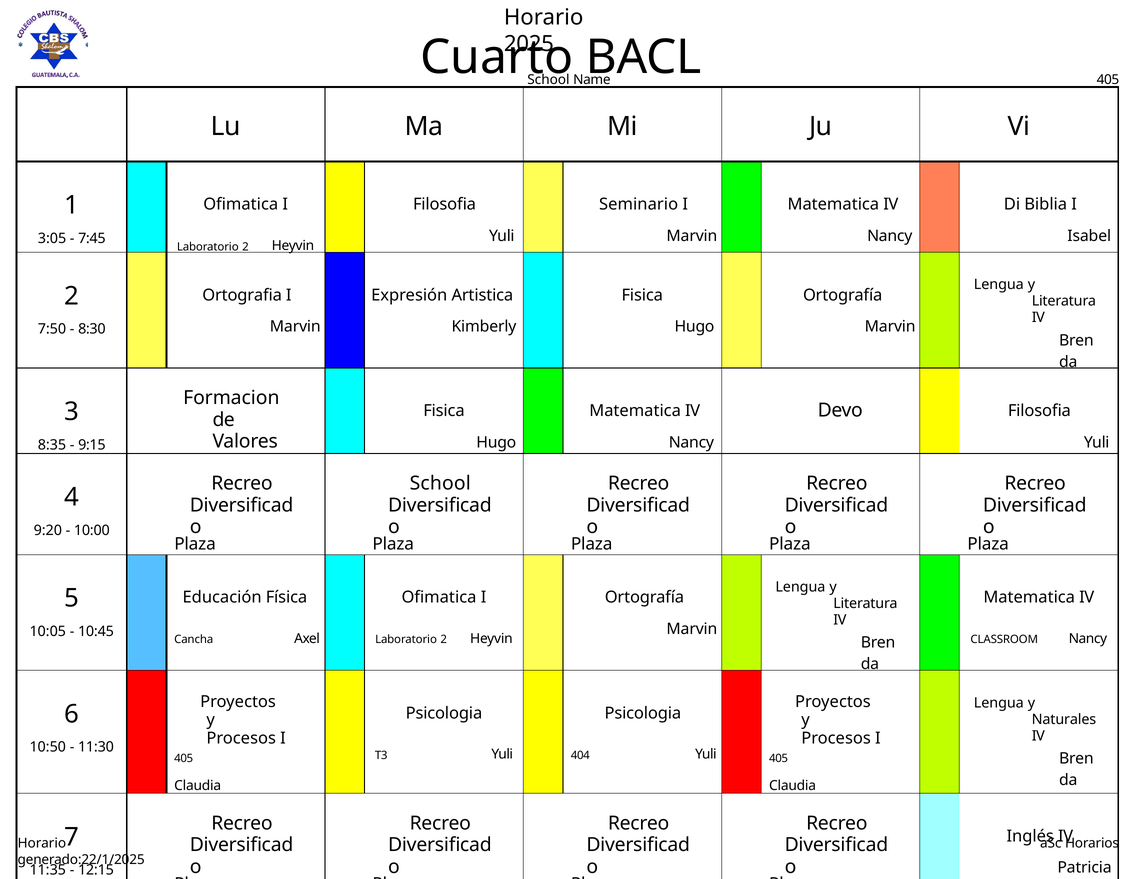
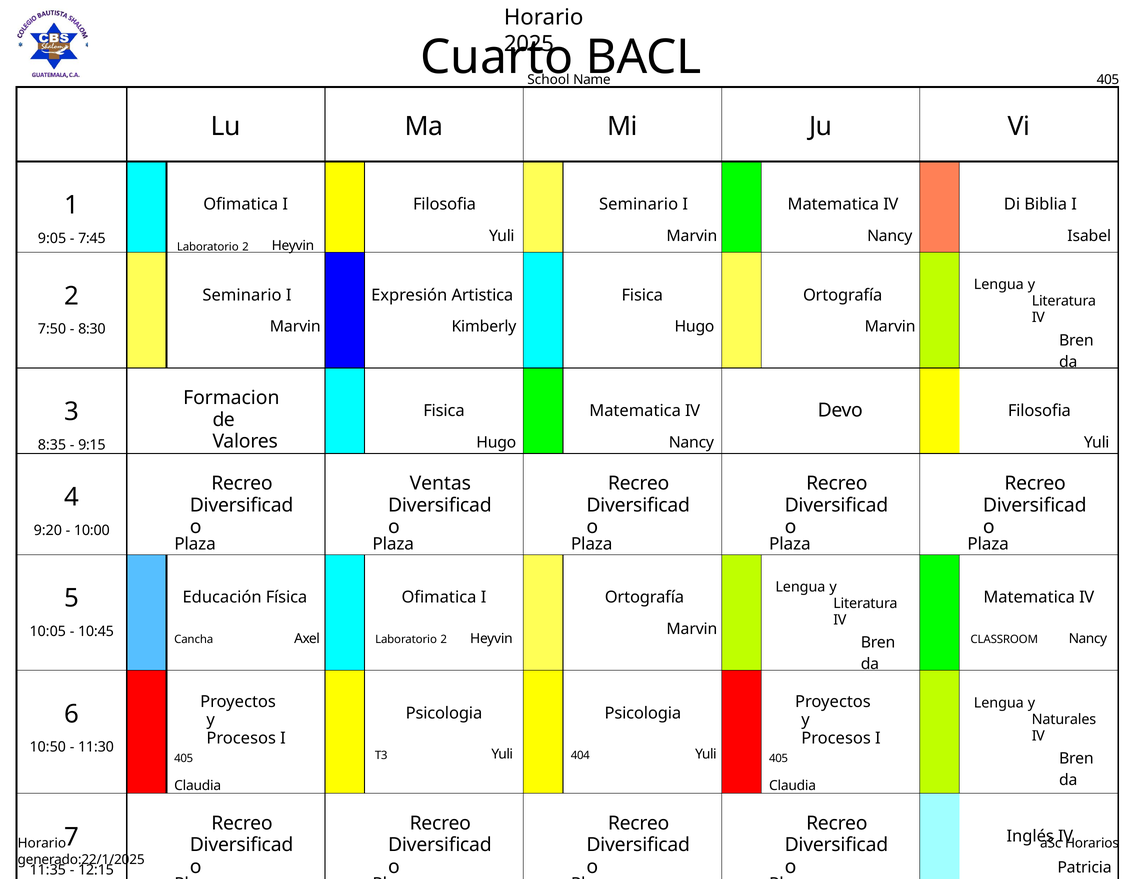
3:05: 3:05 -> 9:05 (52, 238)
Ortografia: Ortografia -> Seminario (242, 295)
School: School -> Ventas (440, 483)
